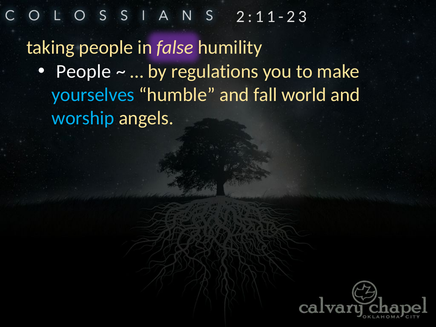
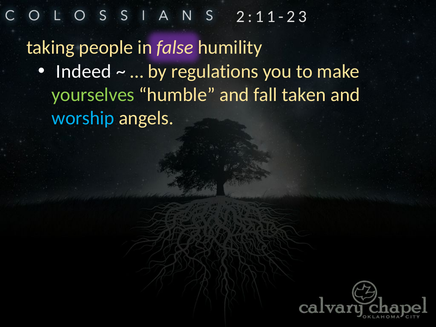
People: People -> Indeed (84, 72)
yourselves colour: light blue -> light green (93, 95)
world: world -> taken (304, 95)
